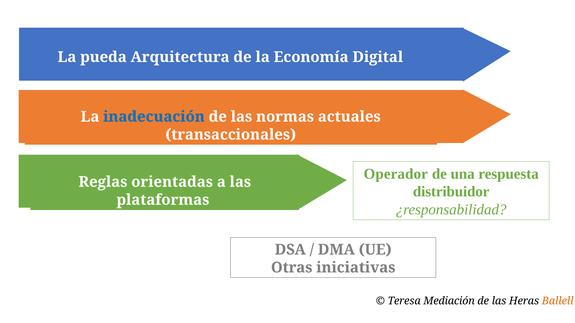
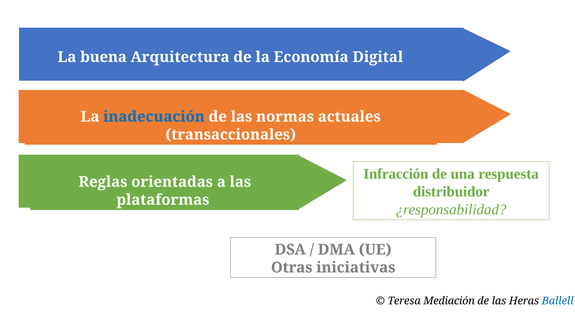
pueda: pueda -> buena (103, 57)
Operador: Operador -> Infracción (396, 174)
Ballell colour: orange -> blue (558, 301)
